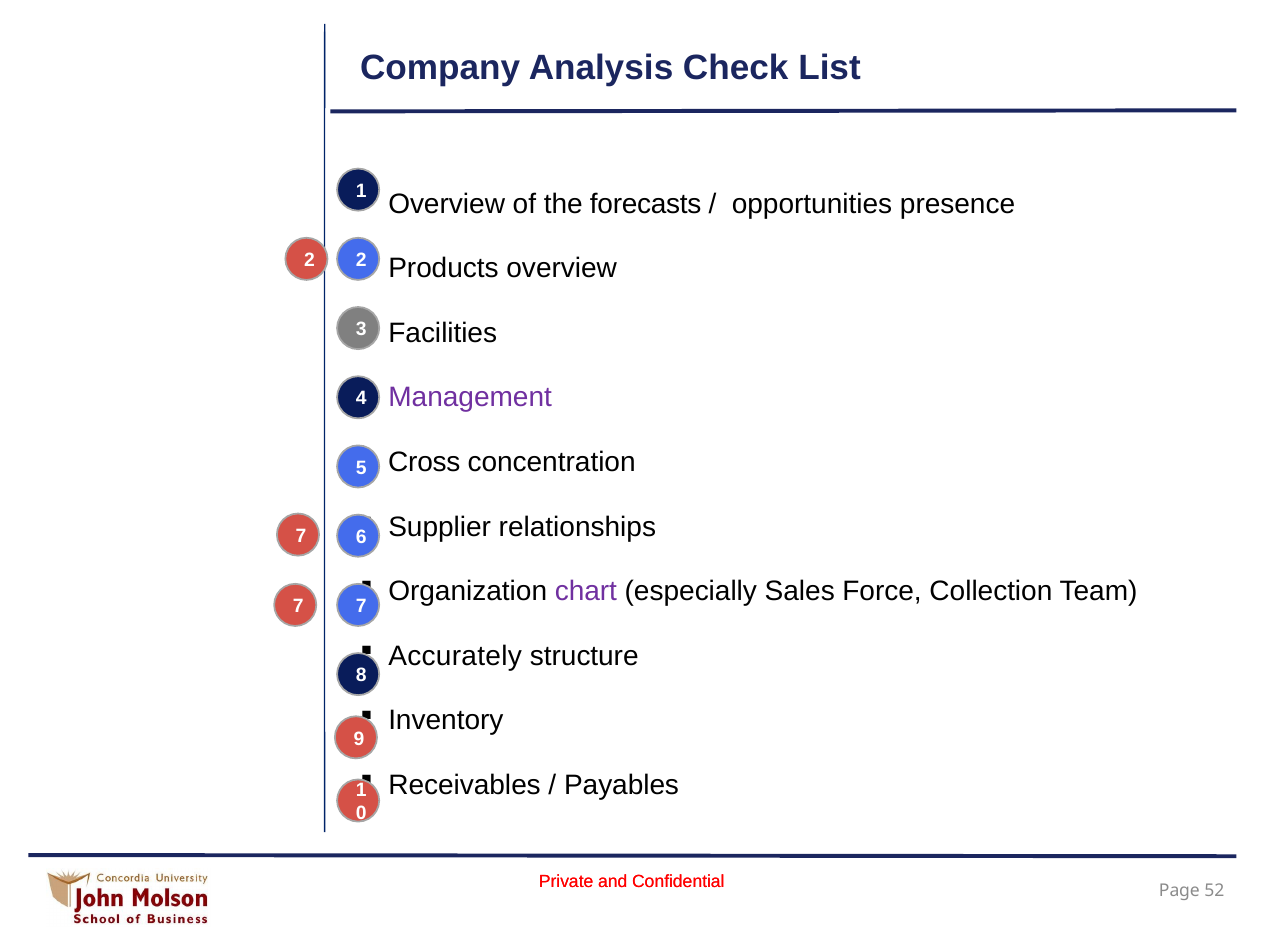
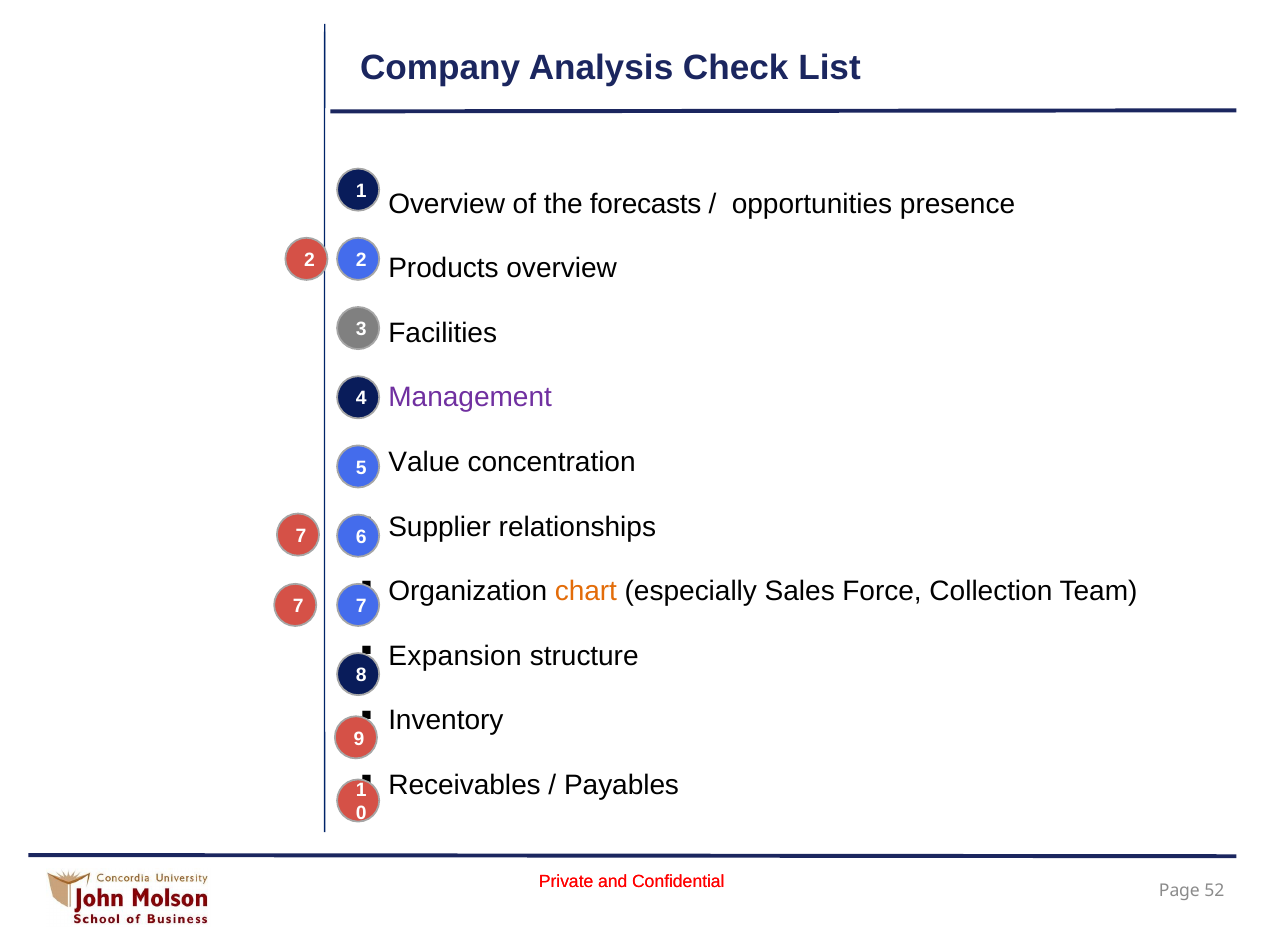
Cross: Cross -> Value (424, 462)
chart colour: purple -> orange (586, 591)
Accurately: Accurately -> Expansion (455, 656)
